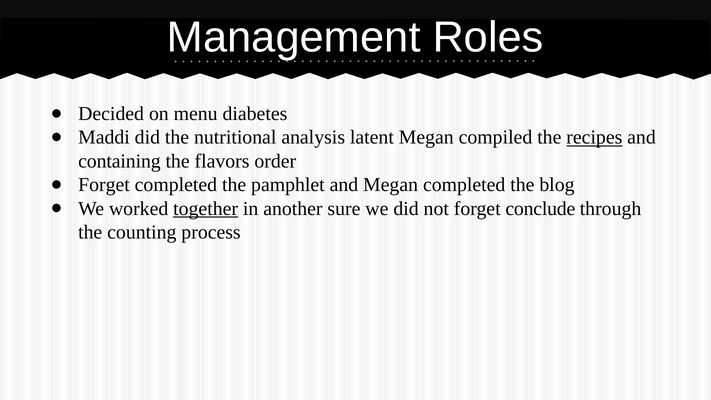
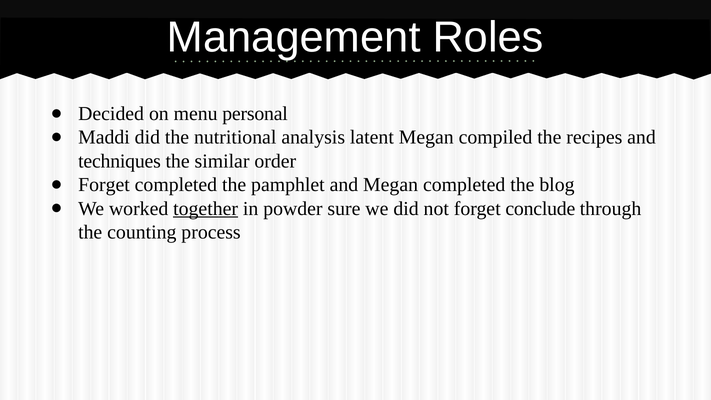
diabetes: diabetes -> personal (255, 114)
recipes underline: present -> none (594, 137)
containing: containing -> techniques (120, 161)
flavors: flavors -> similar (222, 161)
another: another -> powder (293, 209)
